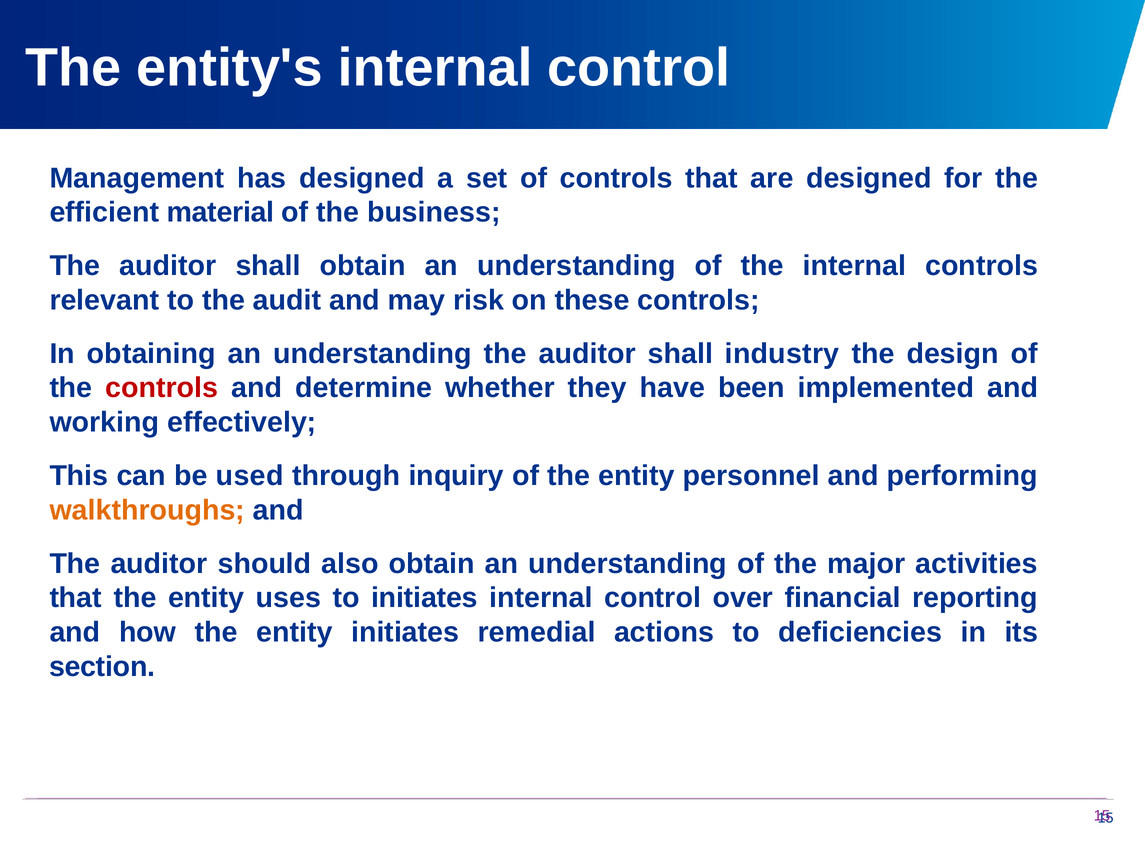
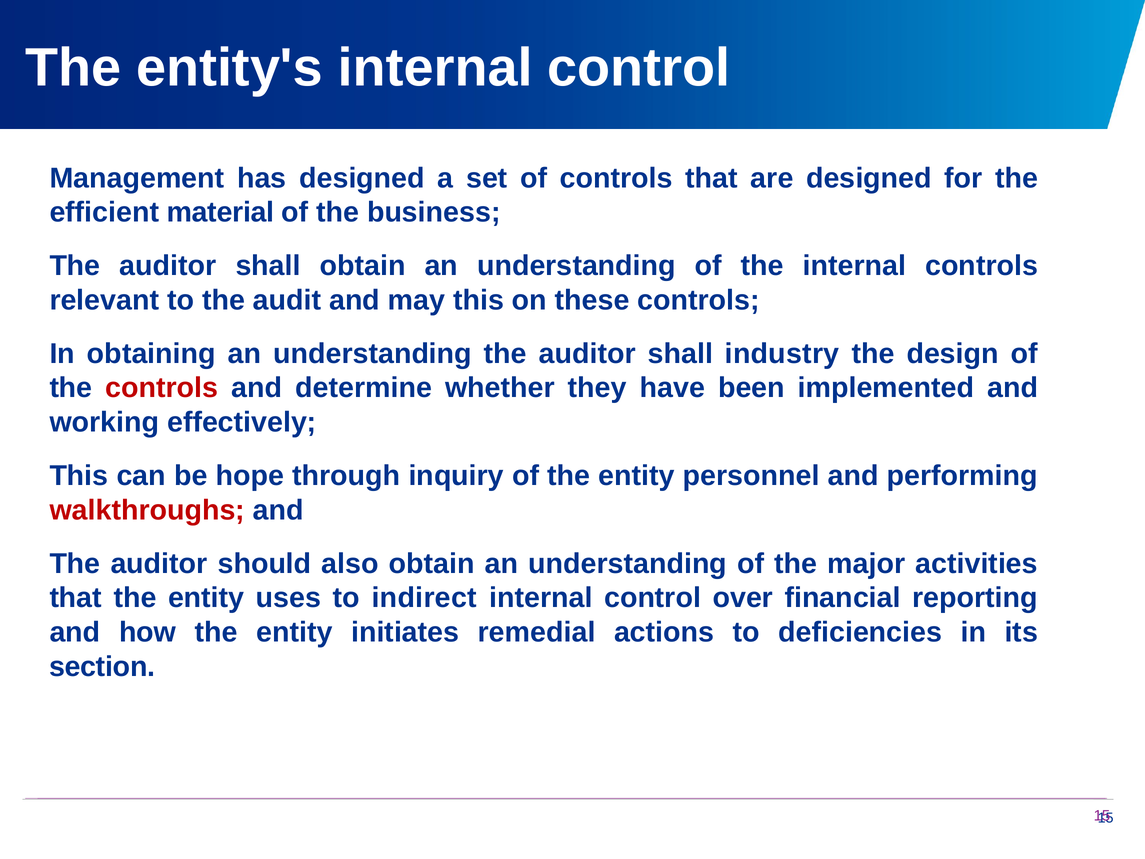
may risk: risk -> this (479, 300)
used: used -> hope (250, 476)
walkthroughs colour: orange -> red (147, 510)
to initiates: initiates -> indirect (424, 598)
